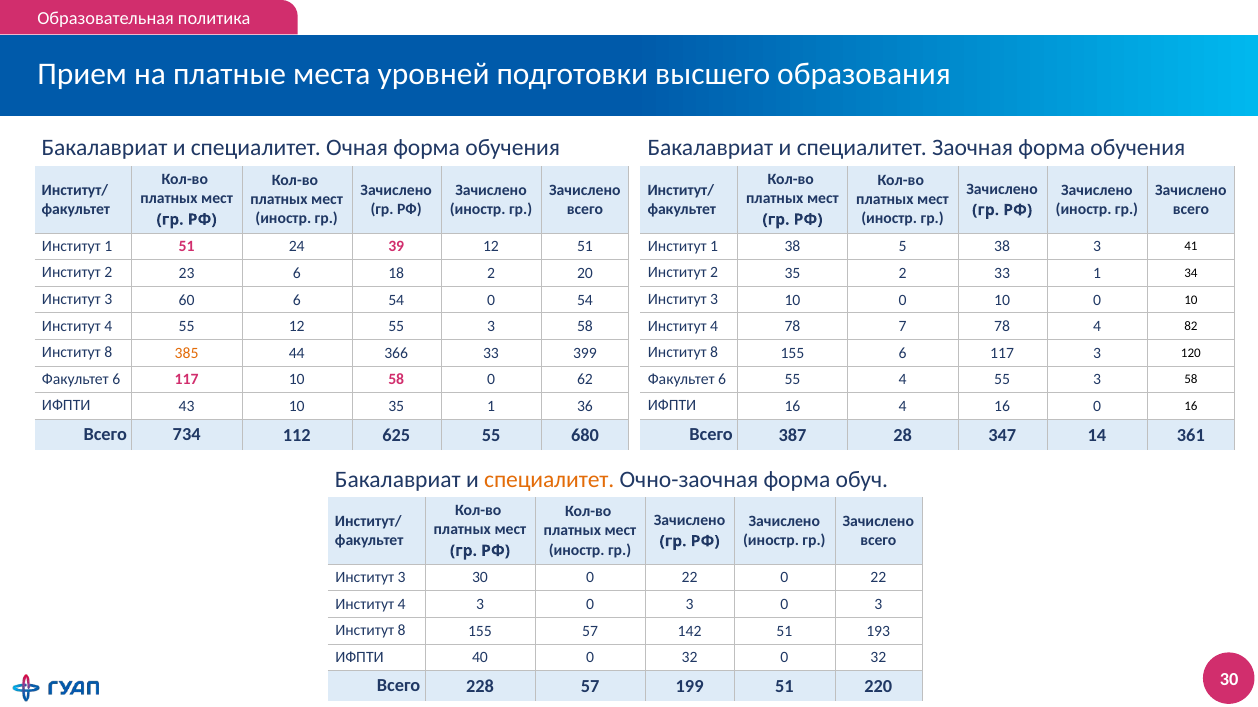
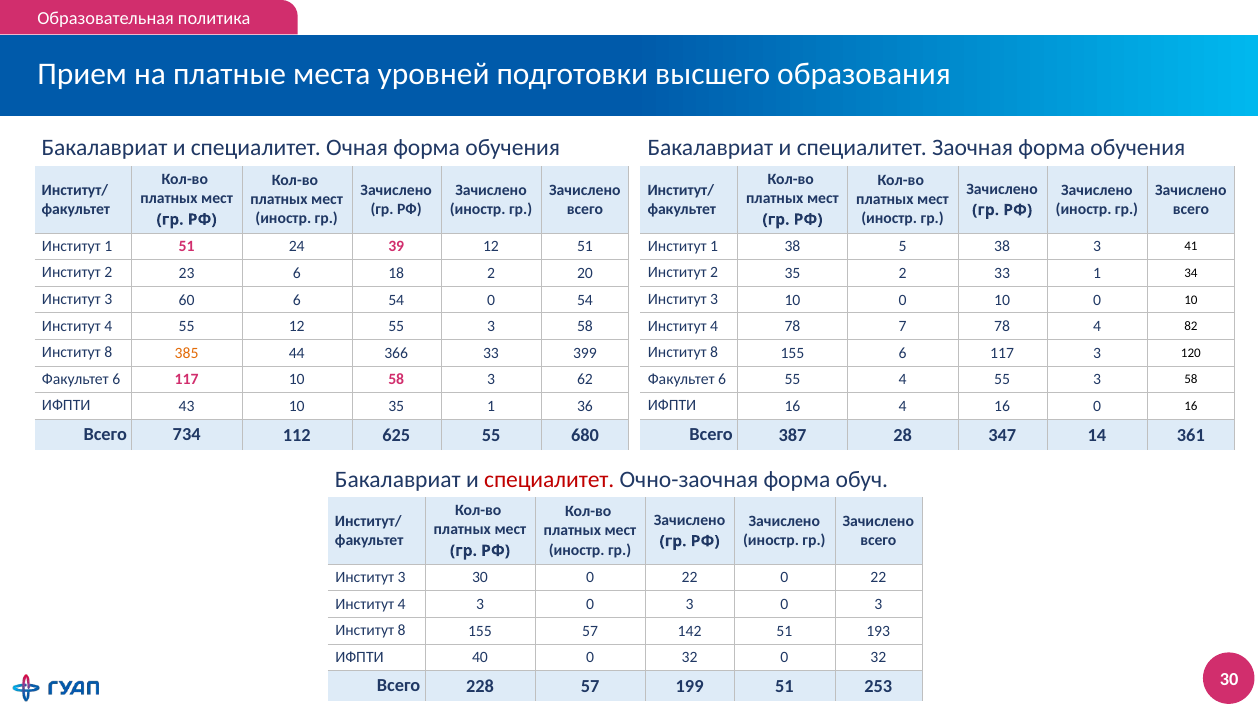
58 0: 0 -> 3 (491, 380)
специалитет colour: orange -> red (549, 480)
220: 220 -> 253 (878, 687)
